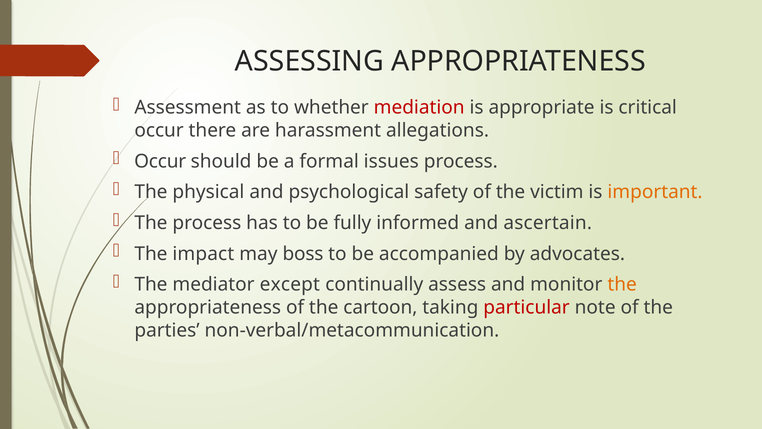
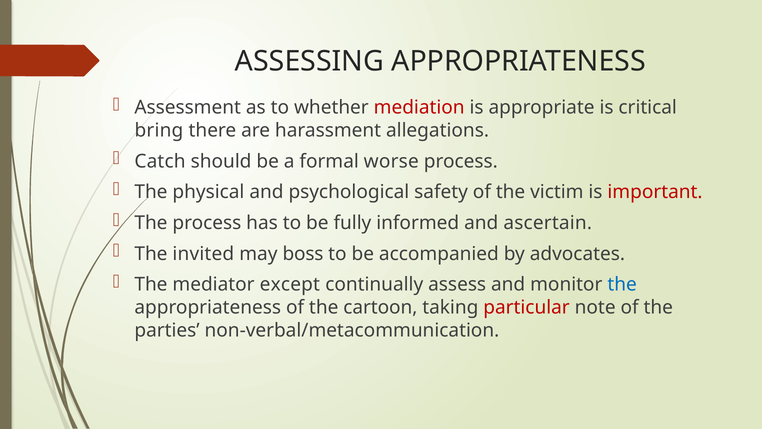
occur: occur -> bring (159, 130)
Occur: Occur -> Catch (160, 161)
issues: issues -> worse (391, 161)
important colour: orange -> red (655, 192)
impact: impact -> invited (203, 254)
the colour: orange -> blue (622, 284)
